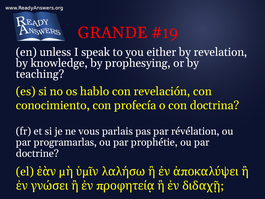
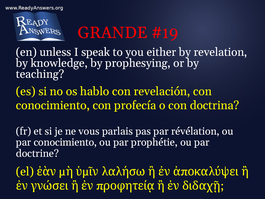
par programarlas: programarlas -> conocimiento (65, 142)
